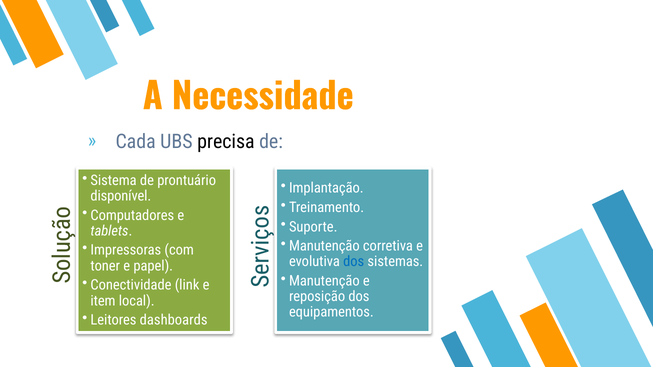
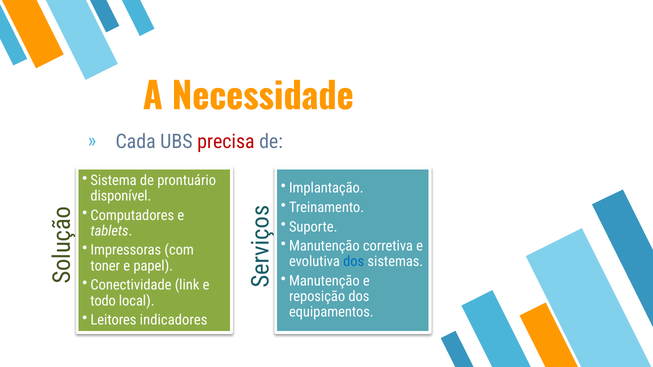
precisa colour: black -> red (226, 142)
item: item -> todo (103, 301)
dashboards: dashboards -> indicadores (174, 320)
